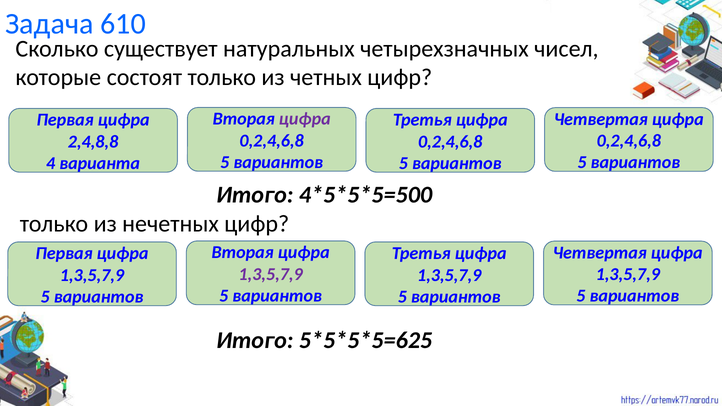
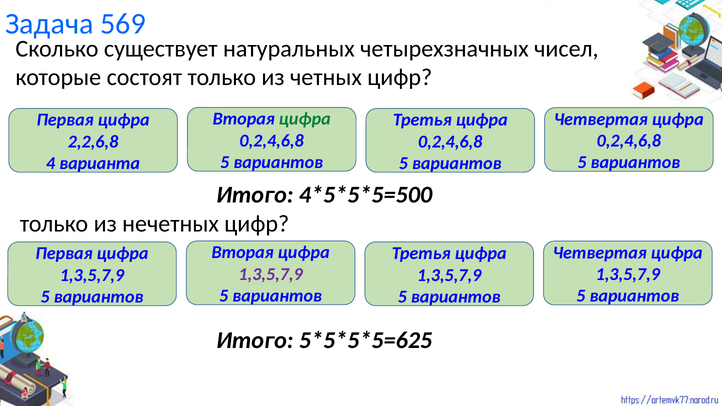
610: 610 -> 569 (123, 24)
цифра colour: purple -> green (305, 119)
2,4,8,8: 2,4,8,8 -> 2,2,6,8 (93, 142)
